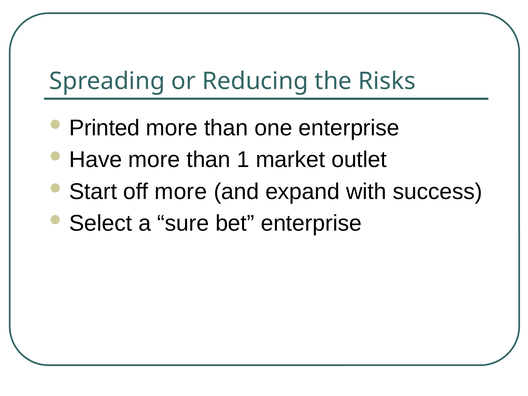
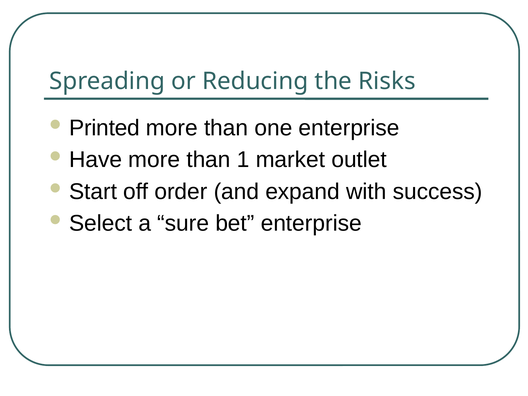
off more: more -> order (181, 192)
